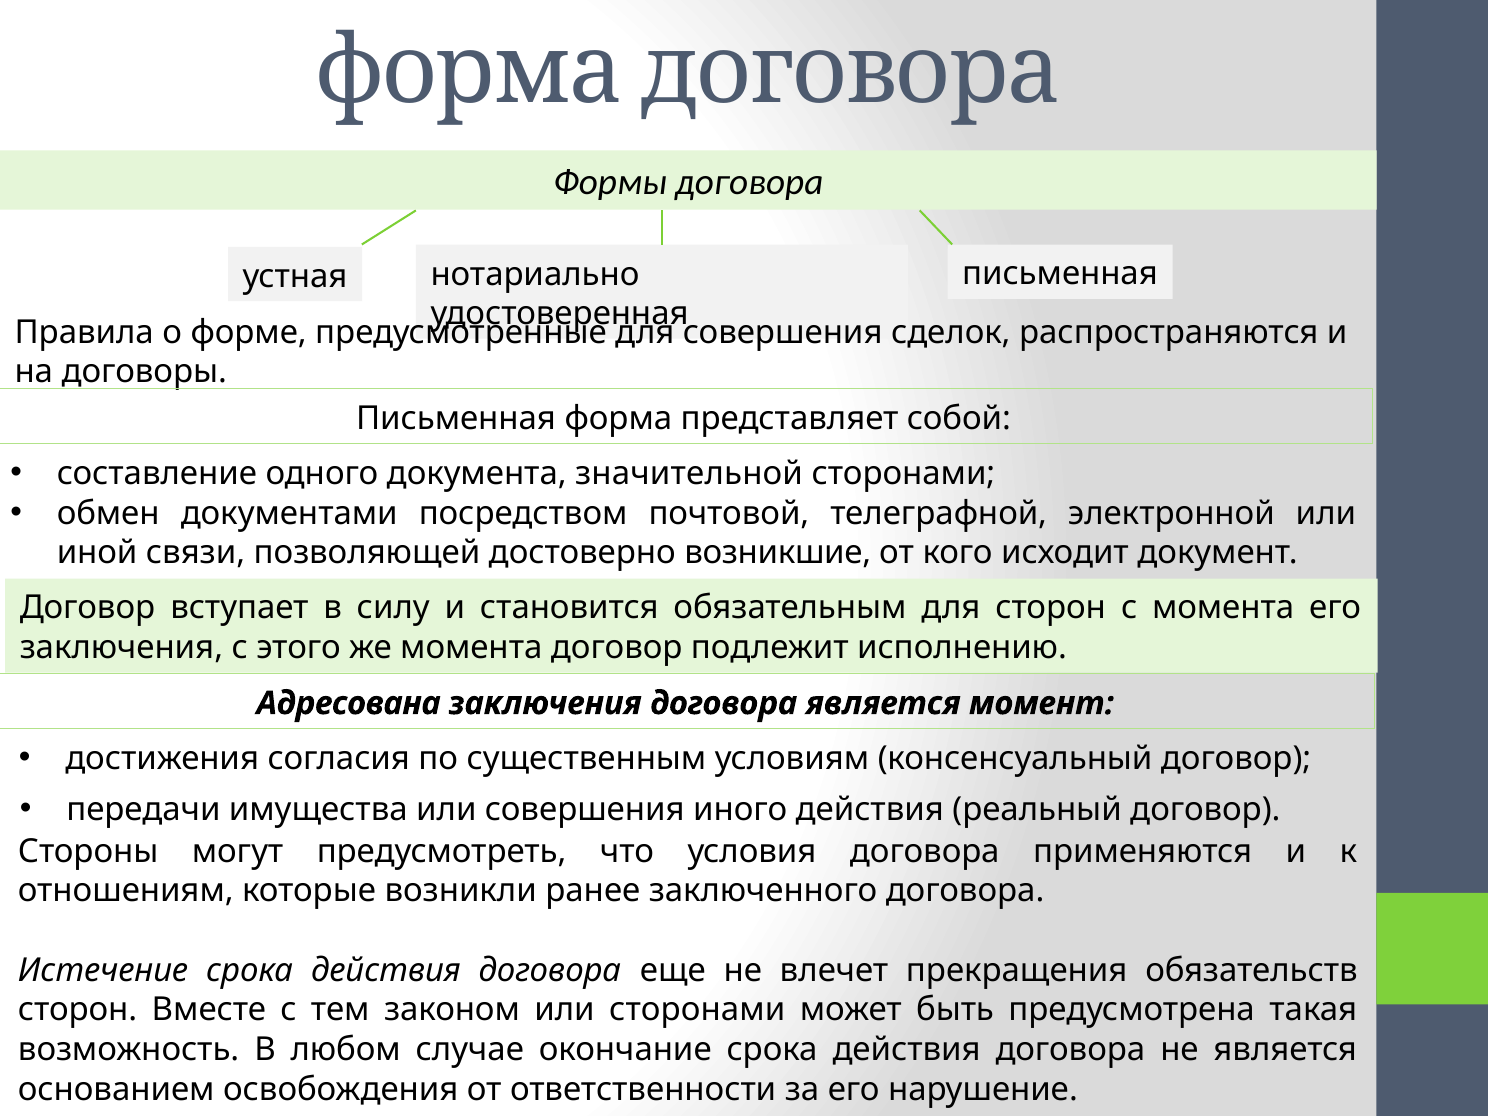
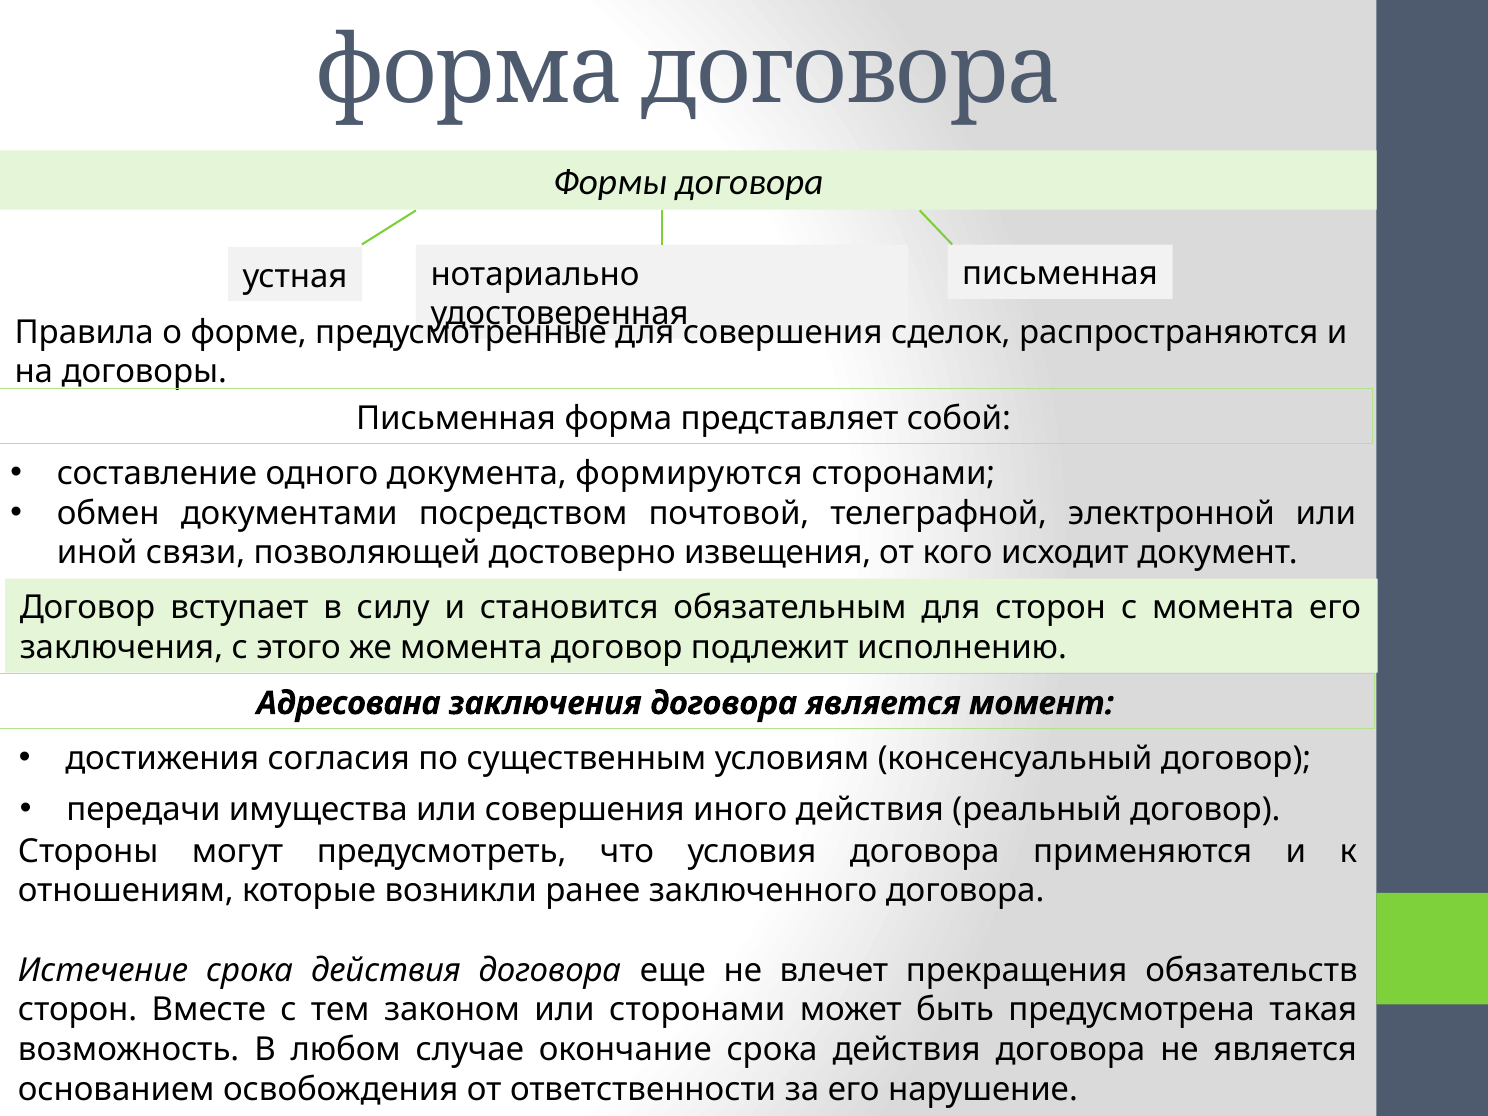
значительной: значительной -> формируются (689, 473)
возникшие: возникшие -> извещения (778, 553)
